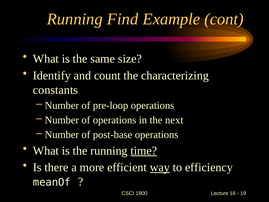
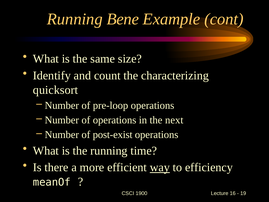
Find: Find -> Bene (123, 19)
constants: constants -> quicksort (56, 90)
post-base: post-base -> post-exist (113, 135)
time underline: present -> none (144, 150)
